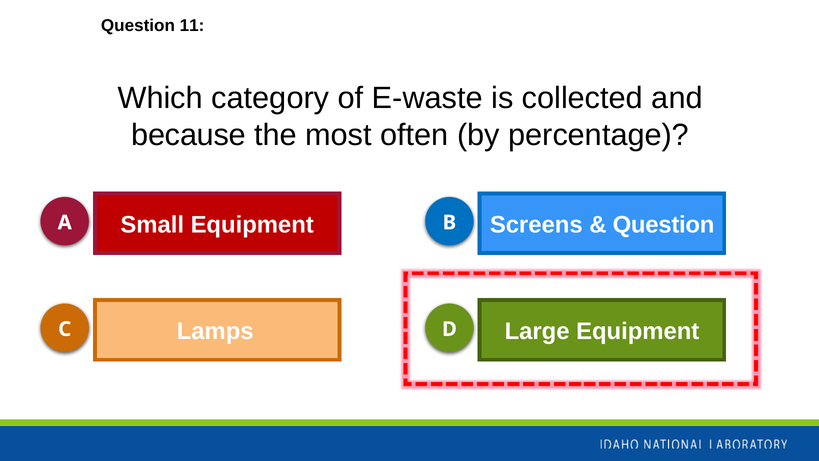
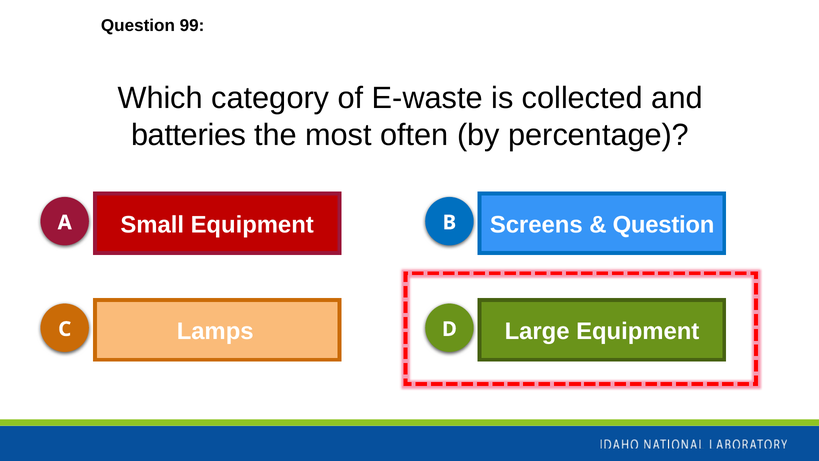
11: 11 -> 99 (192, 26)
because: because -> batteries (189, 135)
